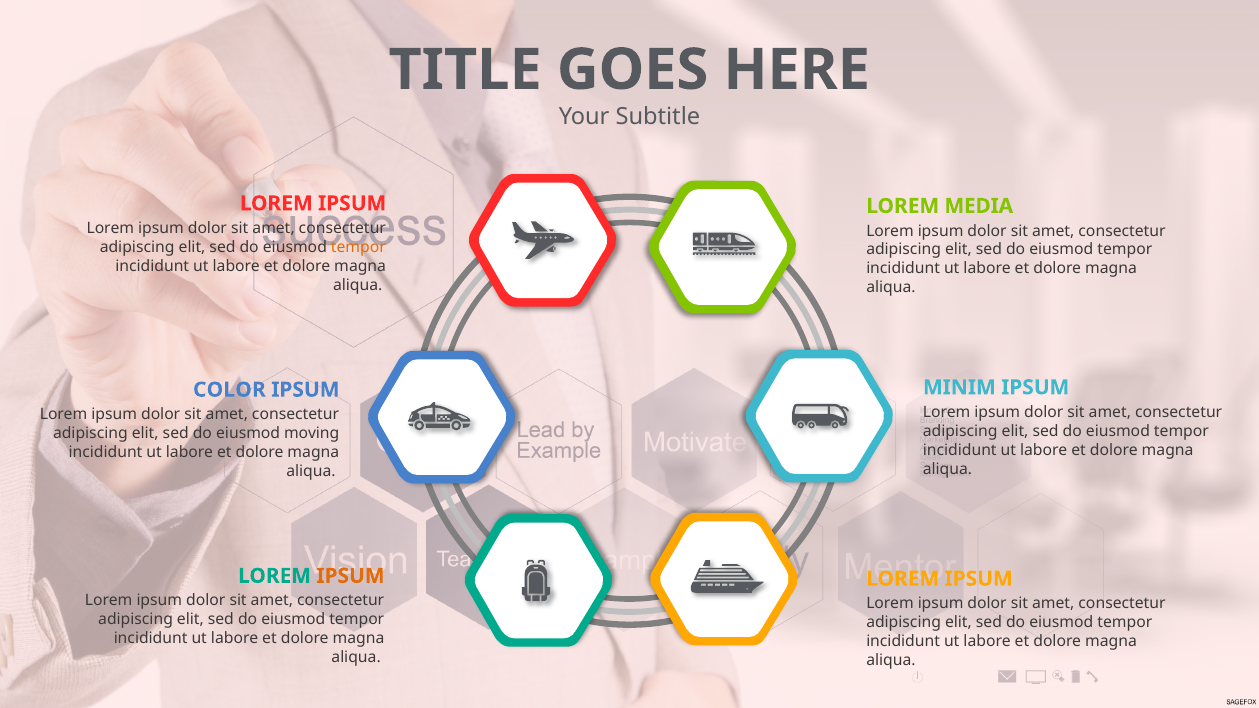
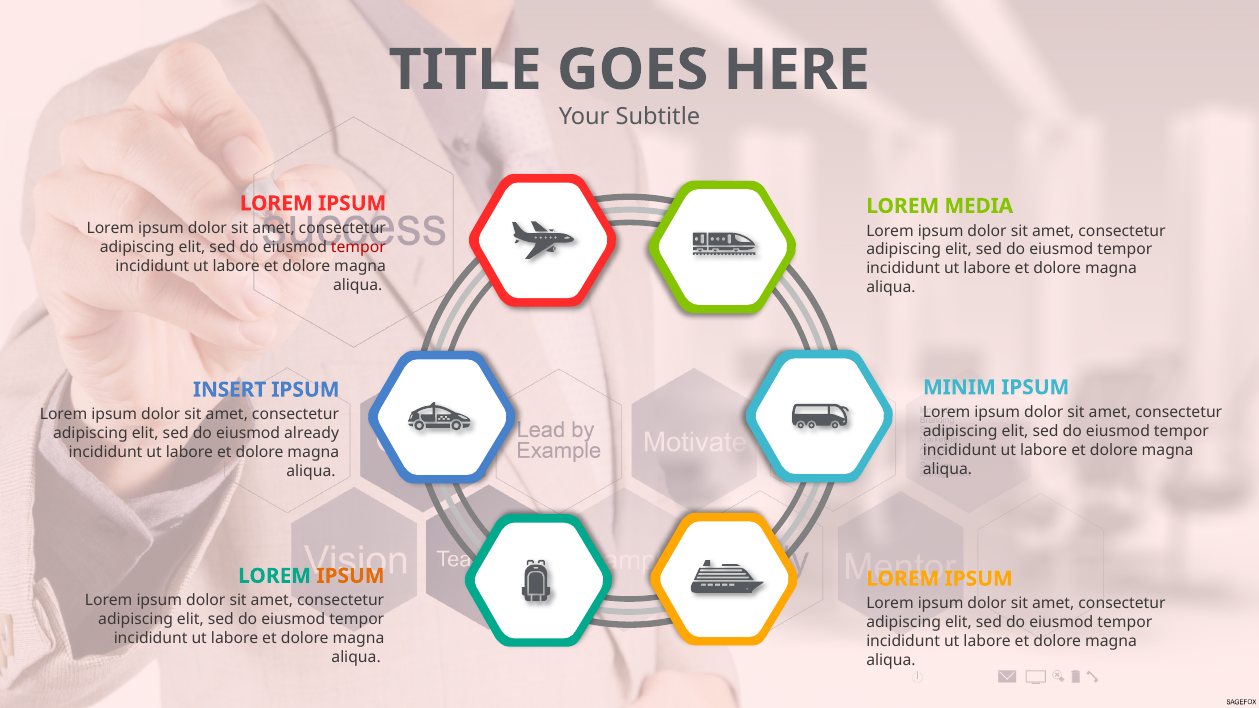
tempor colour: orange -> red (358, 247)
COLOR: COLOR -> INSERT (230, 390)
moving: moving -> already (312, 434)
